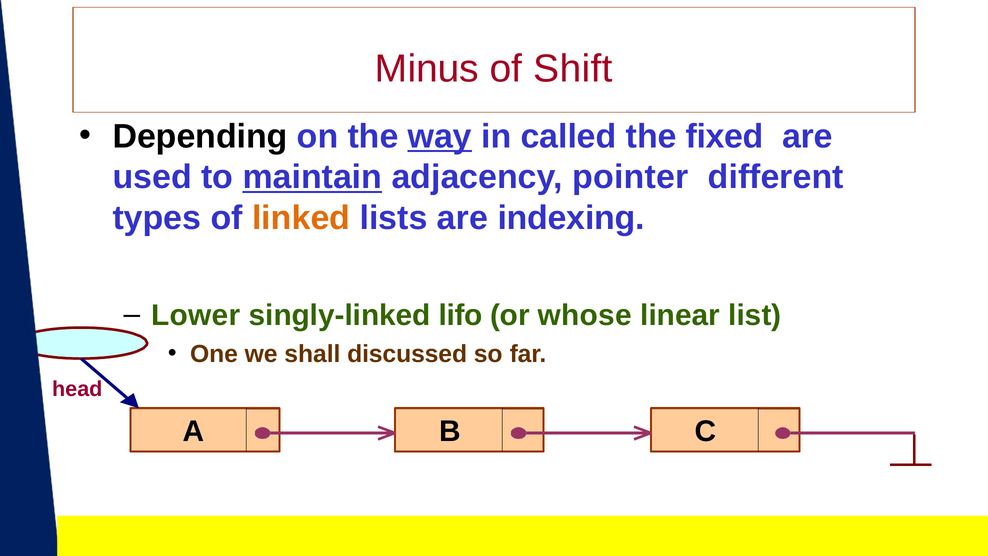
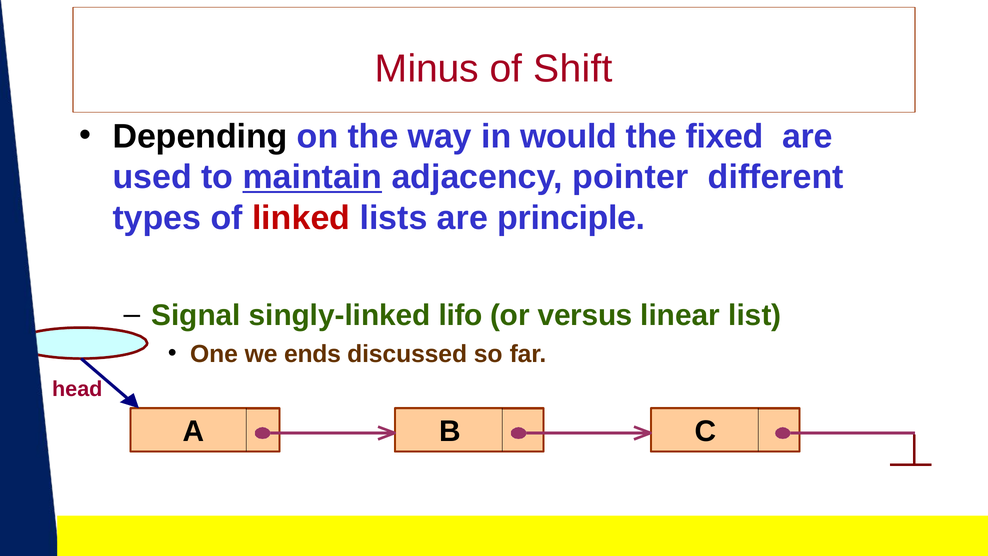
way underline: present -> none (440, 136)
called: called -> would (569, 136)
linked colour: orange -> red (301, 218)
indexing: indexing -> principle (571, 218)
Lower: Lower -> Signal (196, 315)
whose: whose -> versus (585, 315)
shall: shall -> ends (312, 354)
